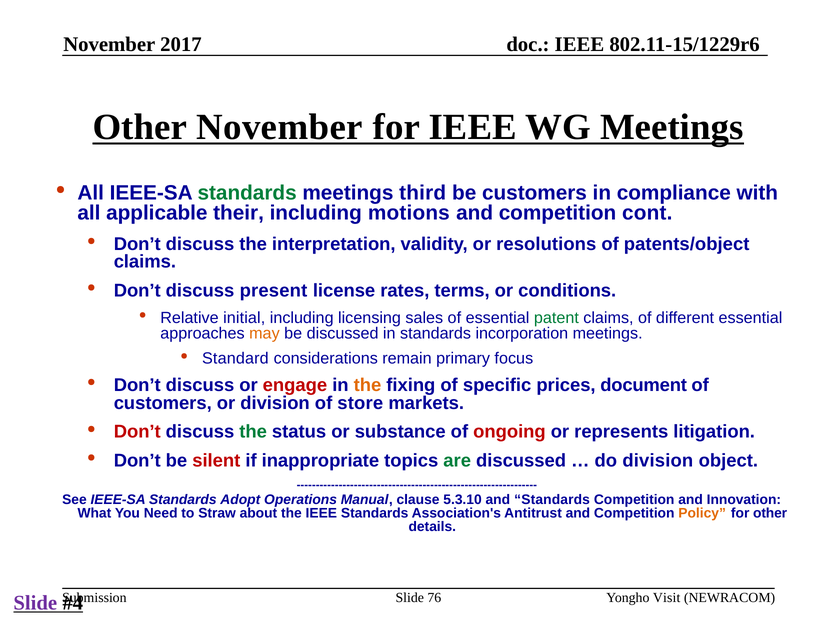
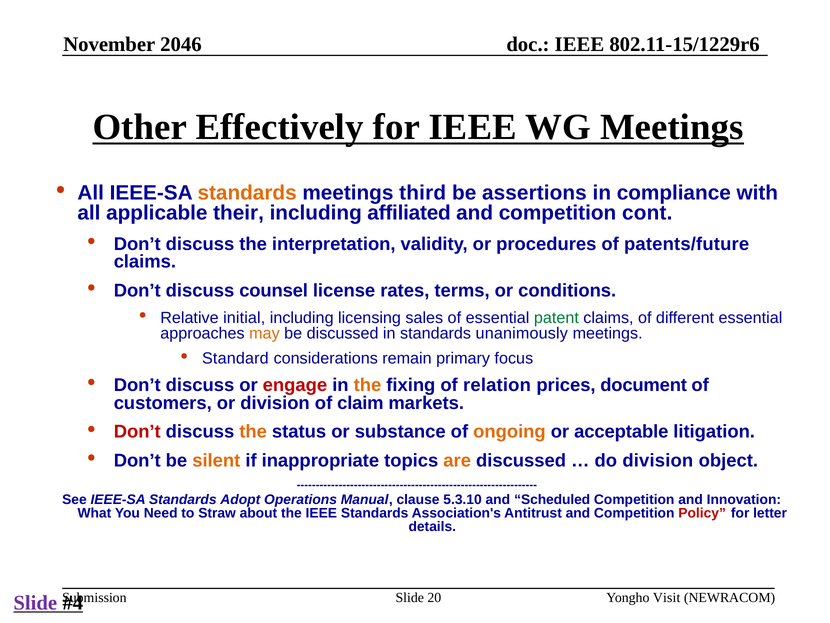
2017: 2017 -> 2046 (181, 44)
Other November: November -> Effectively (280, 127)
standards colour: green -> orange (247, 193)
be customers: customers -> assertions (534, 193)
motions: motions -> affiliated (409, 213)
resolutions: resolutions -> procedures (546, 244)
patents/object: patents/object -> patents/future (687, 244)
present: present -> counsel (274, 290)
incorporation: incorporation -> unanimously (522, 333)
specific: specific -> relation (497, 385)
store: store -> claim (360, 403)
the colour: green -> orange (253, 431)
ongoing colour: red -> orange (509, 431)
represents: represents -> acceptable (621, 431)
silent colour: red -> orange (216, 460)
are colour: green -> orange (457, 460)
and Standards: Standards -> Scheduled (552, 500)
Policy colour: orange -> red (702, 513)
for other: other -> letter (770, 513)
76: 76 -> 20 (434, 597)
